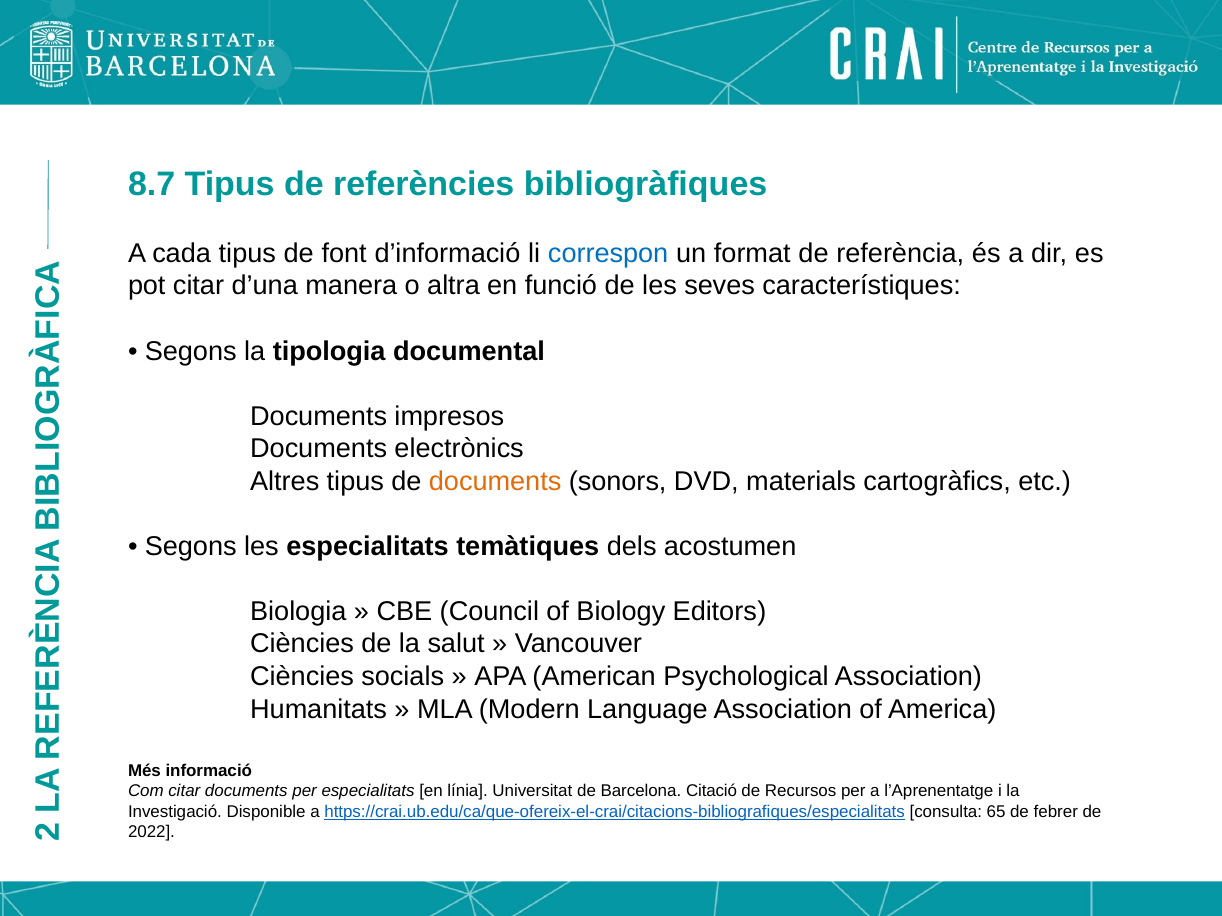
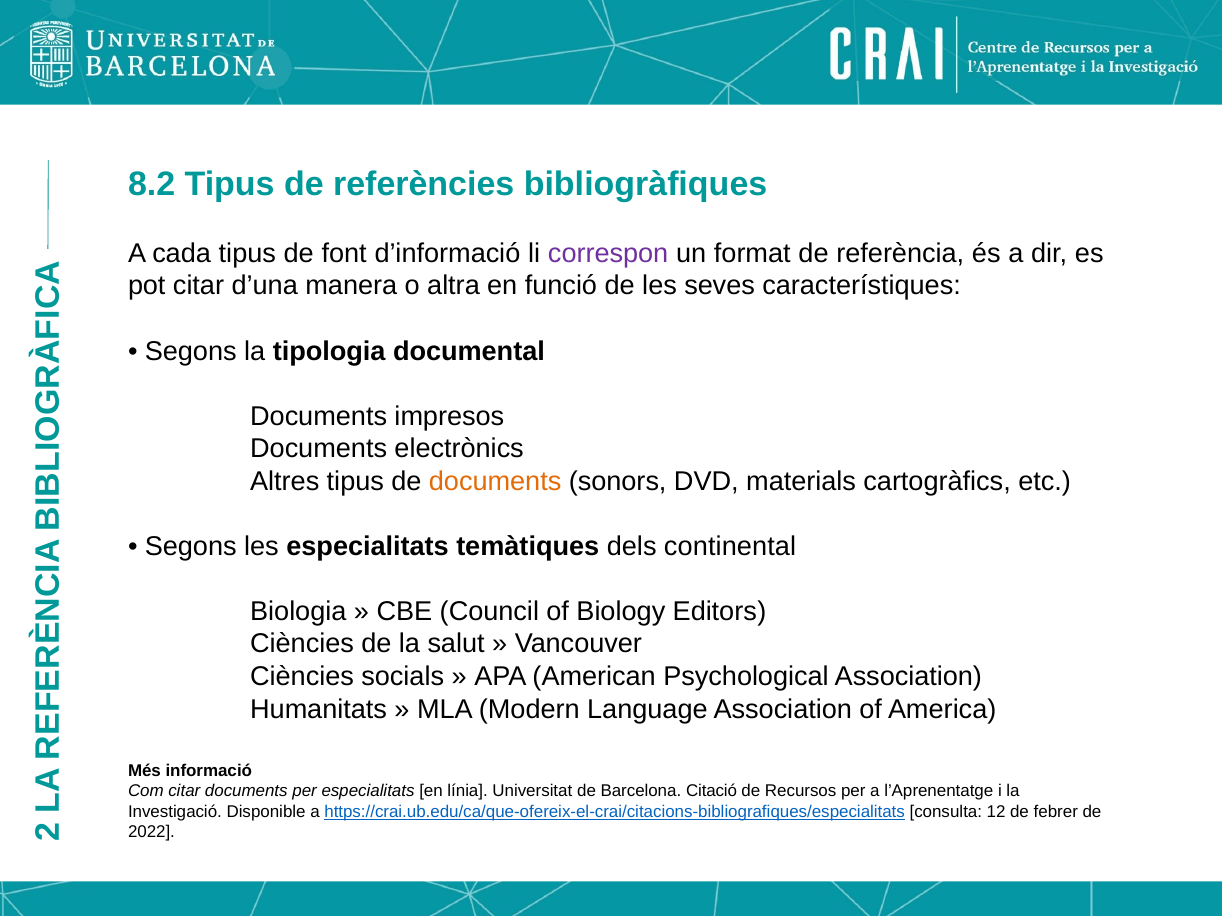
8.7: 8.7 -> 8.2 (152, 184)
correspon colour: blue -> purple (608, 254)
acostumen: acostumen -> continental (730, 547)
65: 65 -> 12 (996, 812)
